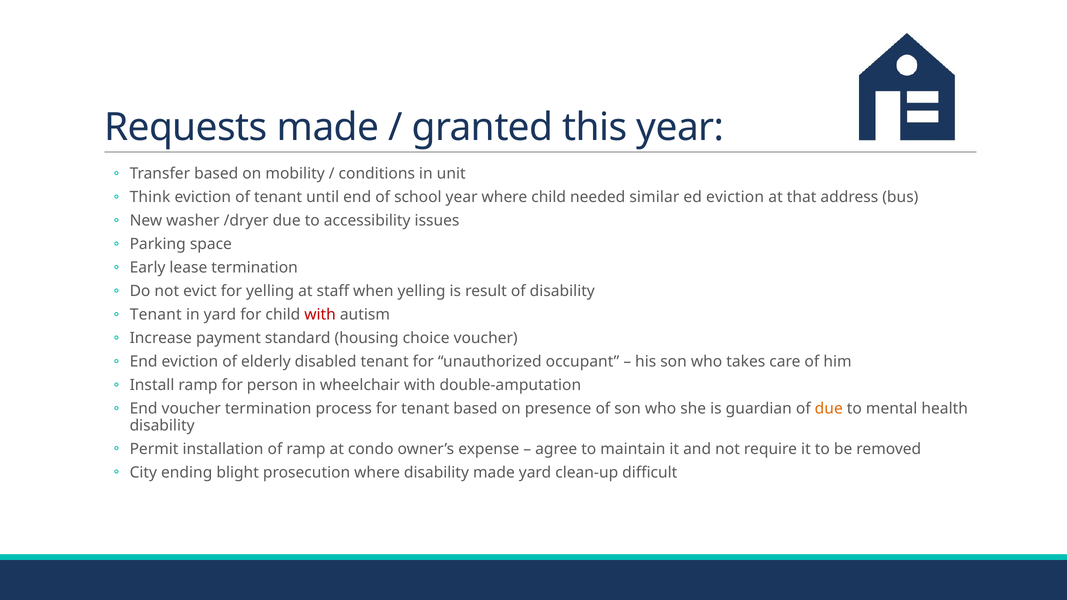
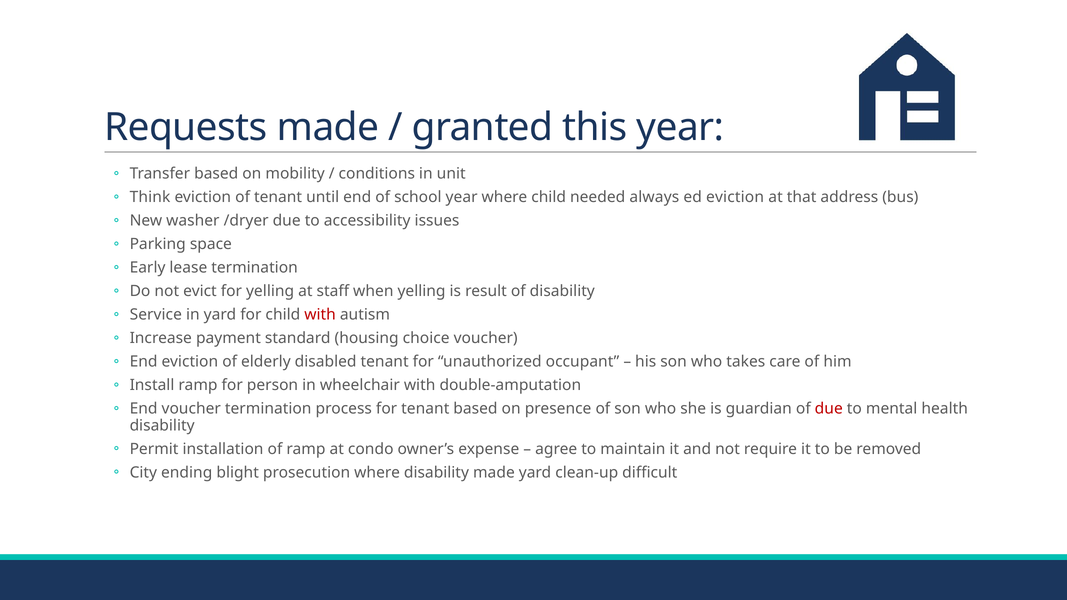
similar: similar -> always (654, 197)
Tenant: Tenant -> Service (156, 315)
due colour: orange -> red (829, 409)
